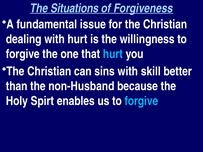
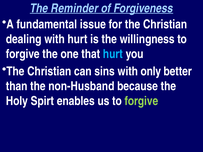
Situations: Situations -> Reminder (74, 8)
skill: skill -> only (151, 71)
forgive colour: light blue -> light green (141, 101)
